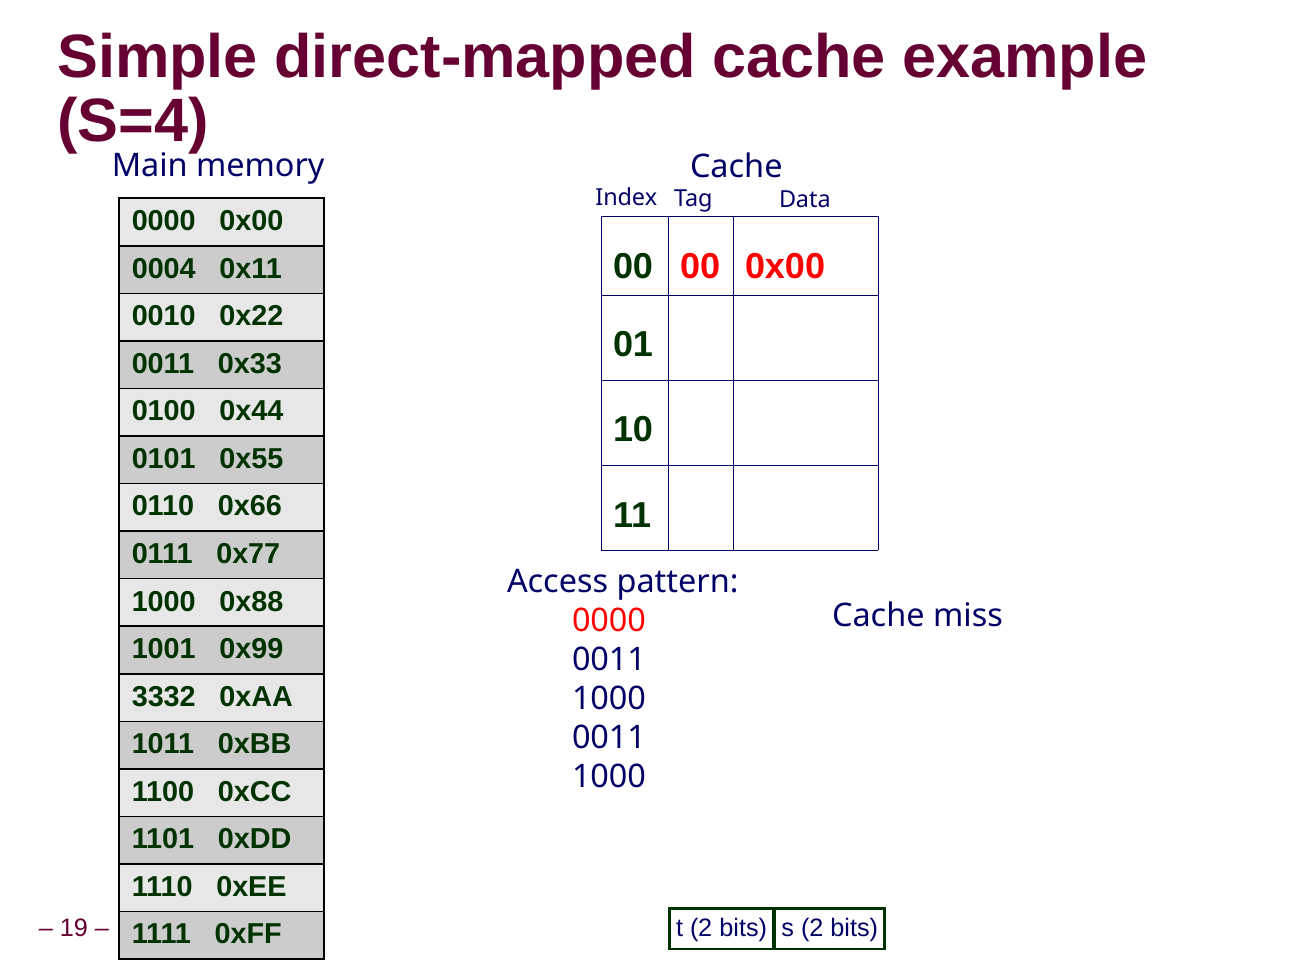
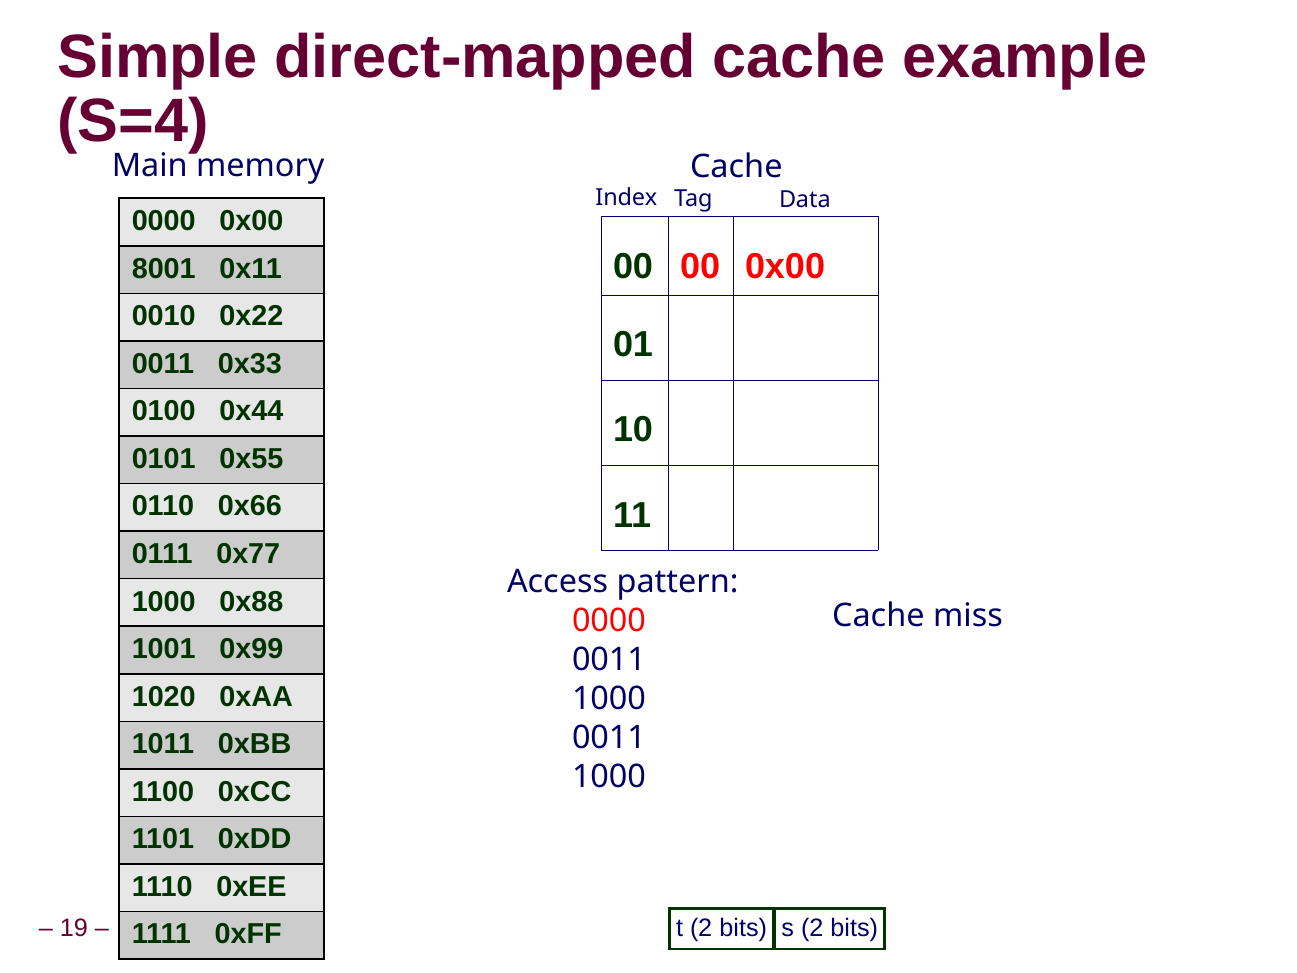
0004: 0004 -> 8001 (164, 269)
3332: 3332 -> 1020 (164, 696)
